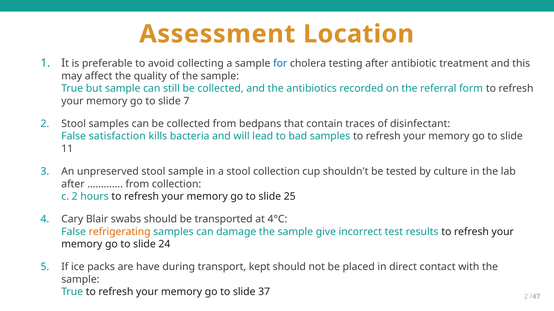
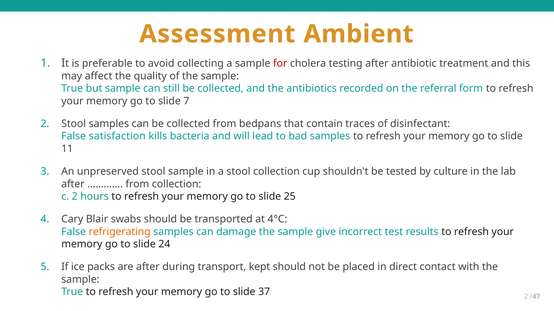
Location: Location -> Ambient (359, 34)
for colour: blue -> red (280, 64)
are have: have -> after (148, 267)
